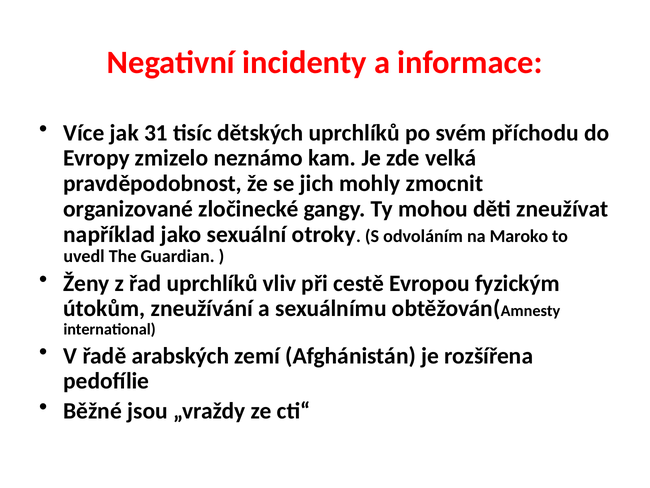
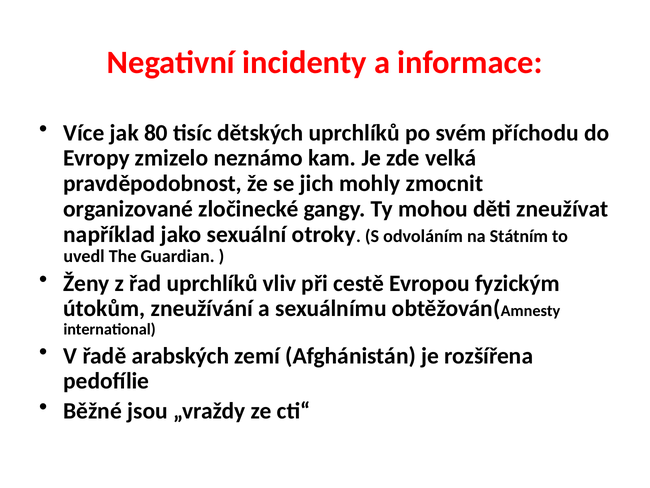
31: 31 -> 80 (156, 133)
Maroko: Maroko -> Státním (519, 236)
